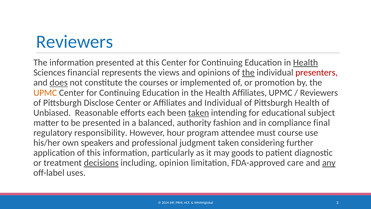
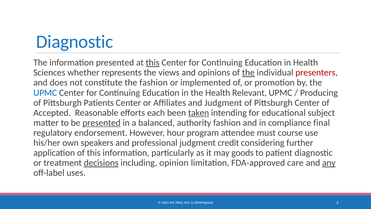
Reviewers: Reviewers -> Diagnostic (75, 42)
this underline: none -> present (153, 63)
Health underline: present -> none (306, 63)
financial: financial -> whether (83, 73)
does underline: present -> none (59, 83)
the courses: courses -> fashion (154, 83)
UPMC colour: orange -> blue (45, 93)
Health Affiliates: Affiliates -> Relevant (249, 93)
Reviewers: Reviewers -> Producing (319, 93)
Disclose: Disclose -> Patients (99, 103)
and Individual: Individual -> Judgment (223, 103)
Pittsburgh Health: Health -> Center (307, 103)
Unbiased: Unbiased -> Accepted (52, 113)
presented underline: none -> present (102, 123)
responsibility: responsibility -> endorsement (101, 133)
judgment taken: taken -> credit (228, 143)
